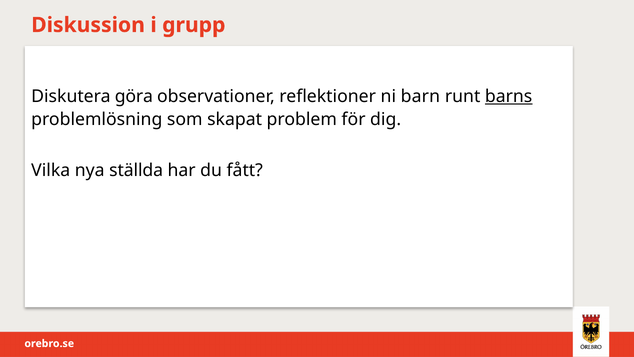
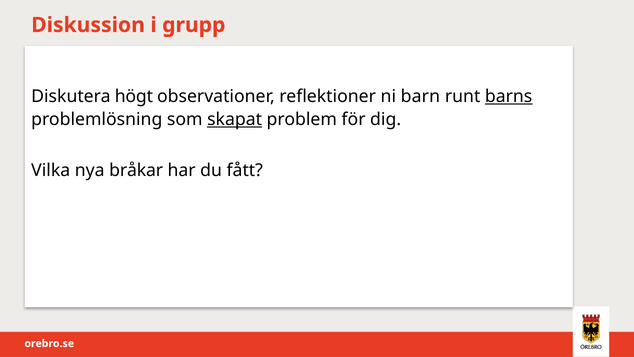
göra: göra -> högt (134, 96)
skapat underline: none -> present (235, 119)
ställda: ställda -> bråkar (136, 170)
